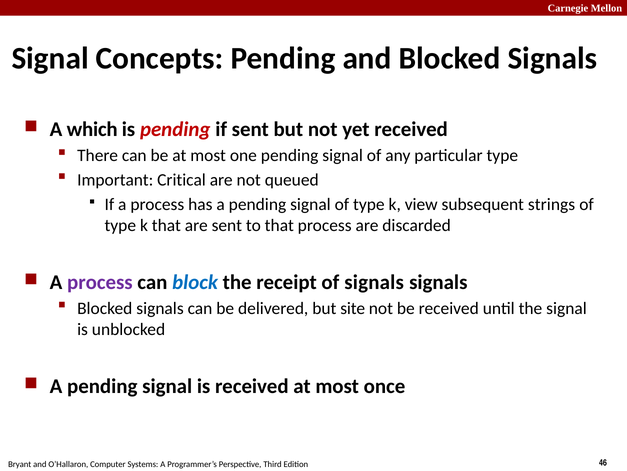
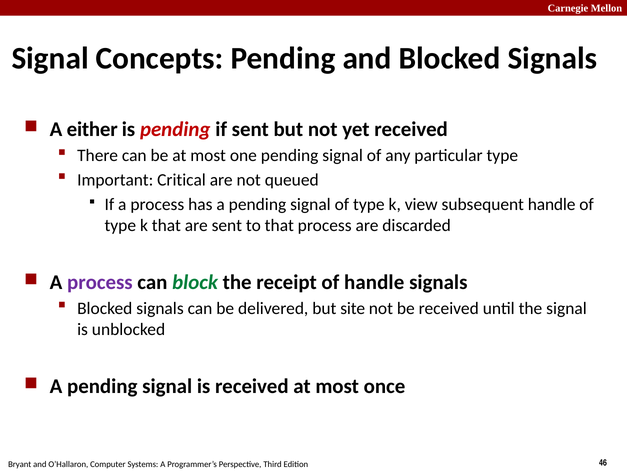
which: which -> either (92, 129)
subsequent strings: strings -> handle (552, 204)
block colour: blue -> green (195, 282)
of signals: signals -> handle (374, 282)
